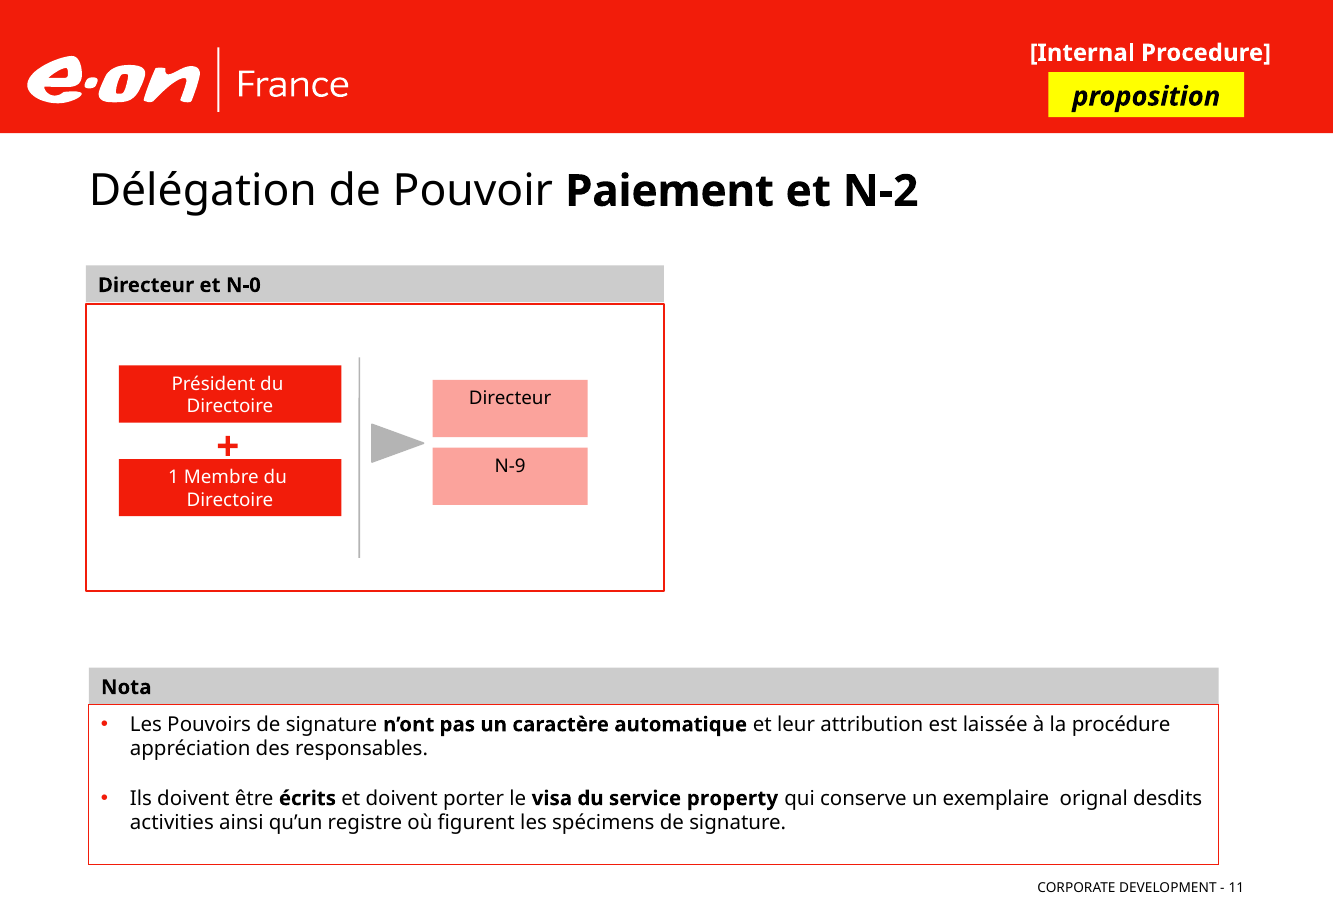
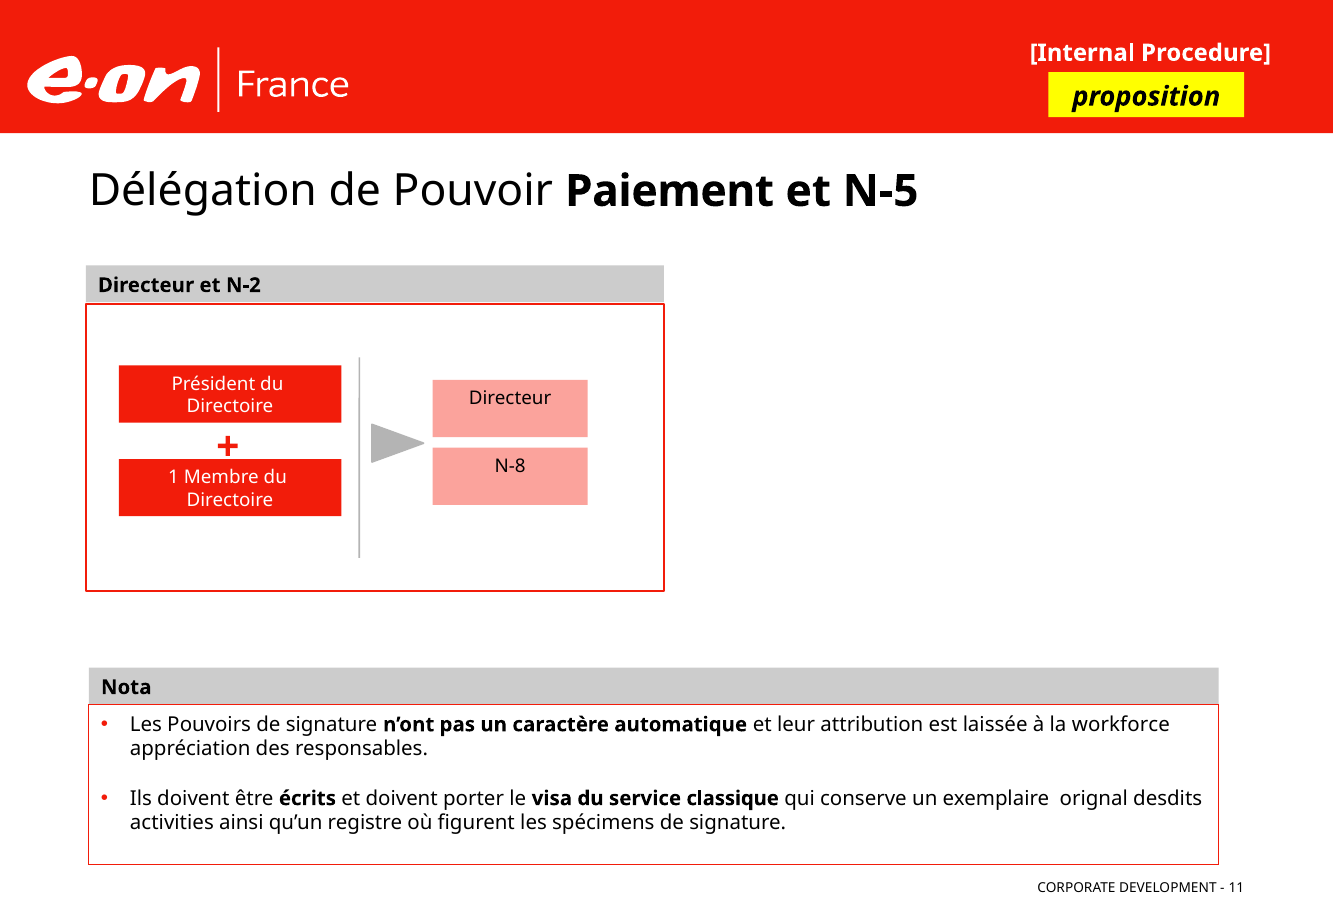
N-2: N-2 -> N-5 (881, 191)
N-0: N-0 -> N-2 (243, 285)
N-9: N-9 -> N-8 (510, 466)
procédure: procédure -> workforce (1121, 724)
property: property -> classique (733, 798)
